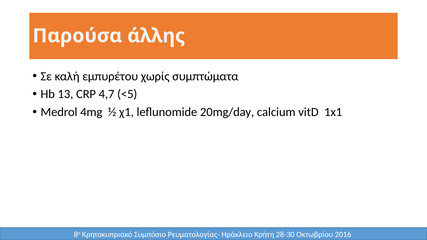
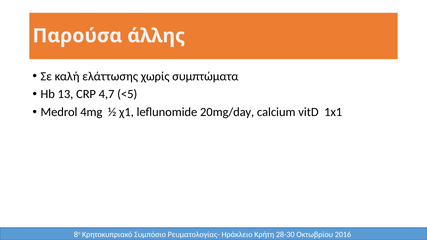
εμπυρέτου: εμπυρέτου -> ελάττωσης (110, 76)
